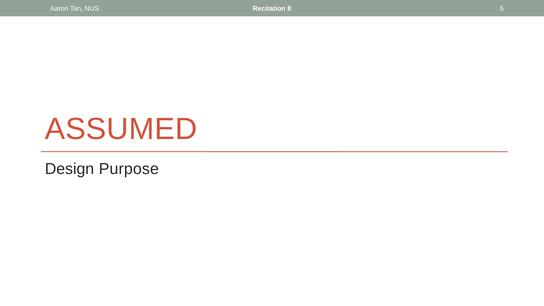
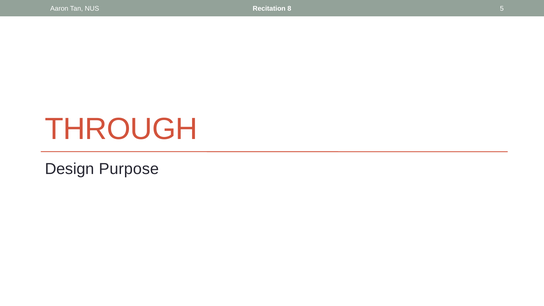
ASSUMED: ASSUMED -> THROUGH (121, 129)
